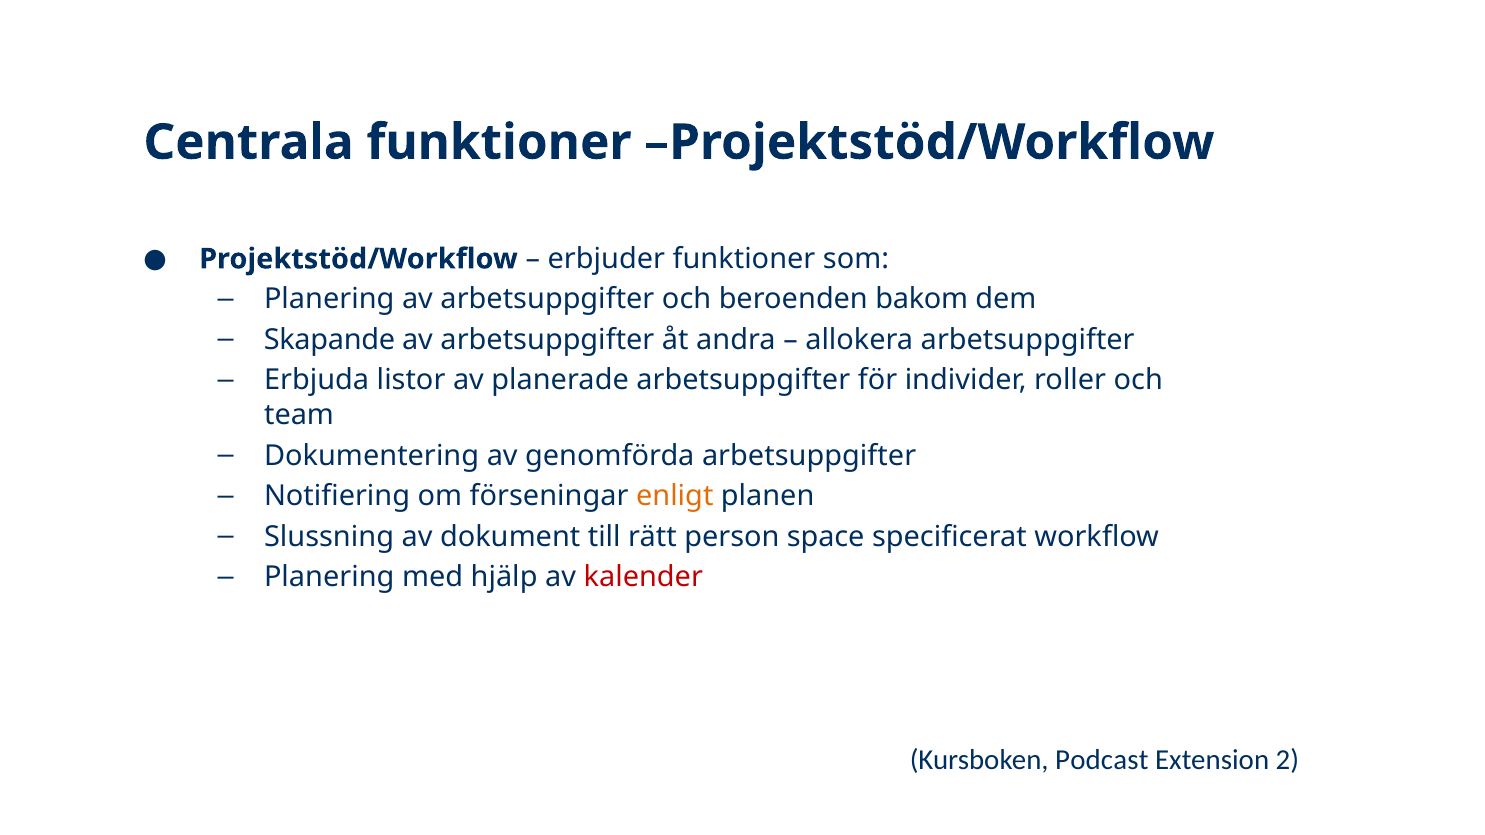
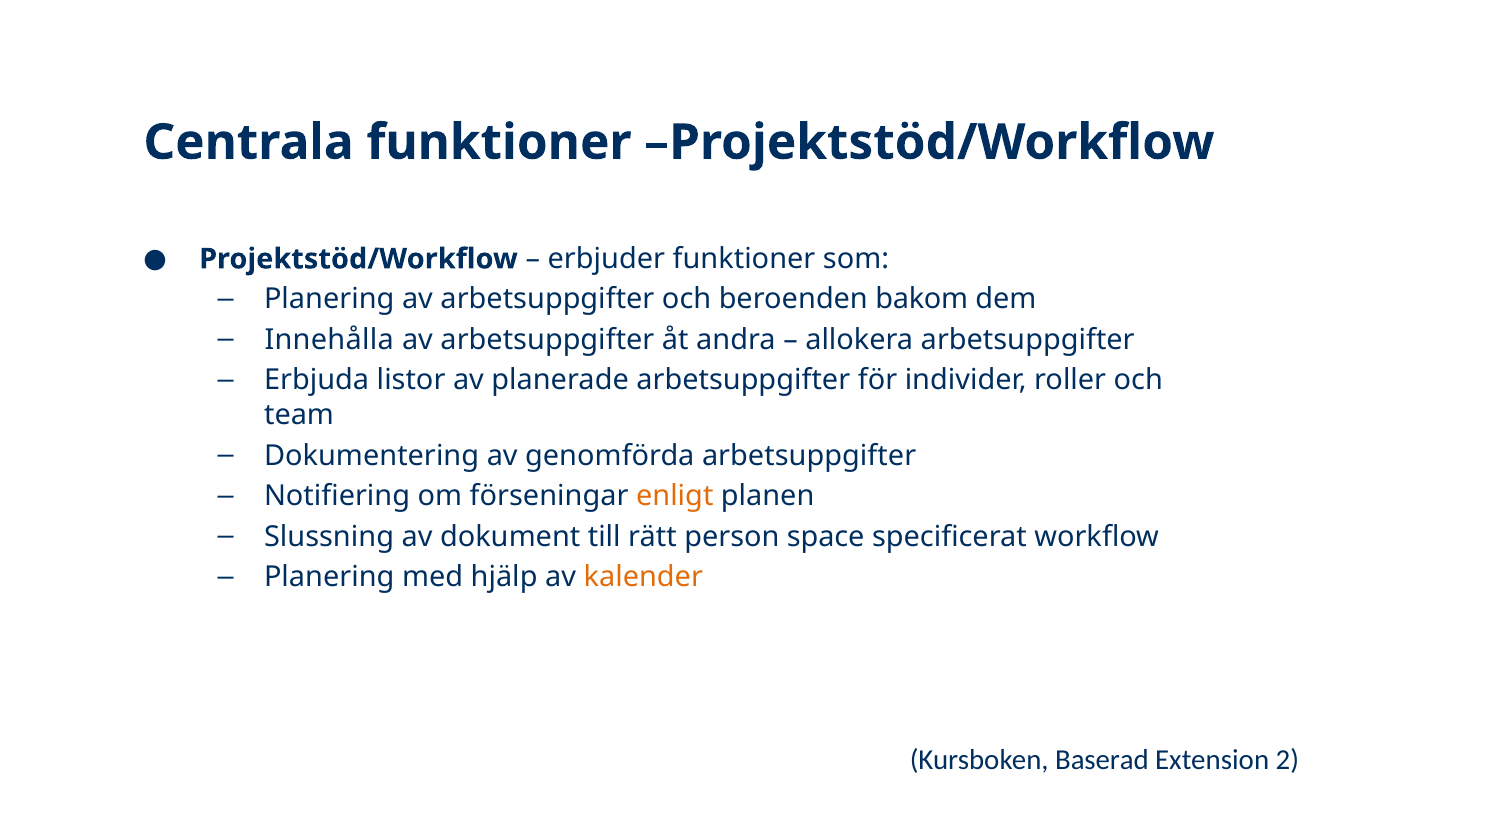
Skapande: Skapande -> Innehålla (329, 340)
kalender colour: red -> orange (643, 577)
Podcast: Podcast -> Baserad (1102, 761)
